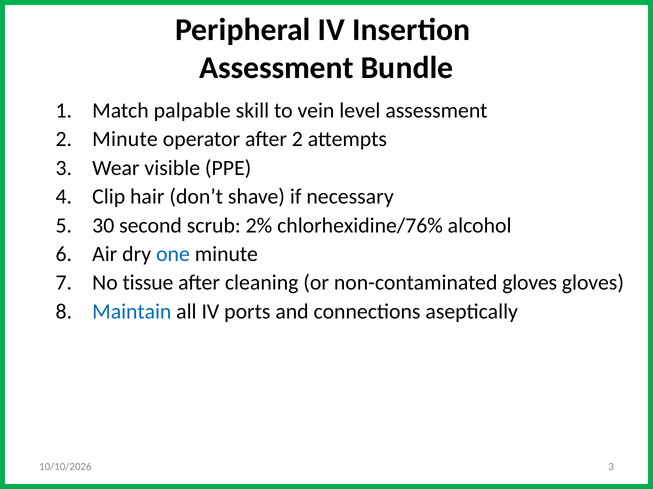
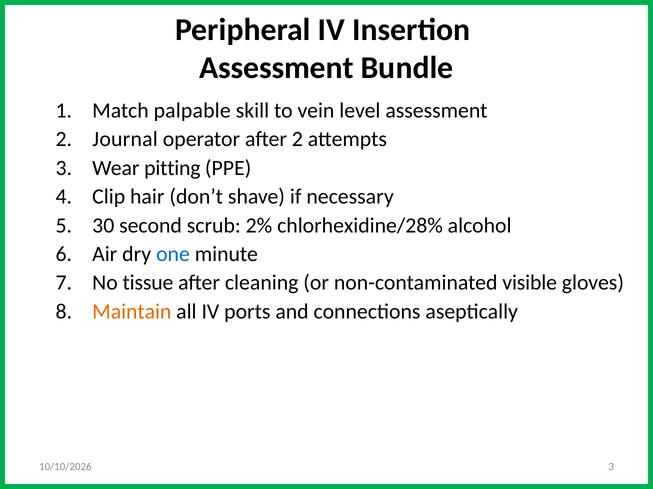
2 Minute: Minute -> Journal (125, 140)
visible: visible -> pitting (172, 168)
chlorhexidine/76%: chlorhexidine/76% -> chlorhexidine/28% (360, 226)
non-contaminated gloves: gloves -> visible (530, 283)
Maintain colour: blue -> orange (132, 312)
